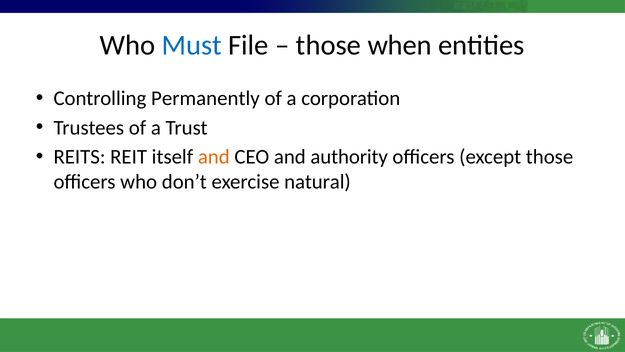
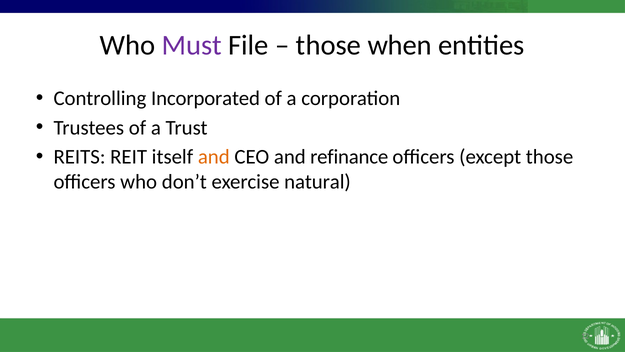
Must colour: blue -> purple (192, 45)
Permanently: Permanently -> Incorporated (206, 98)
authority: authority -> refinance (349, 157)
